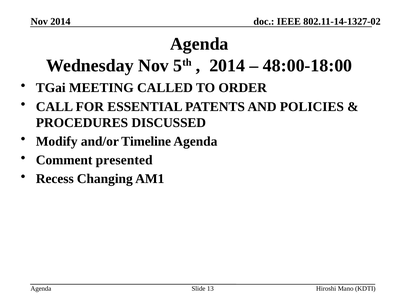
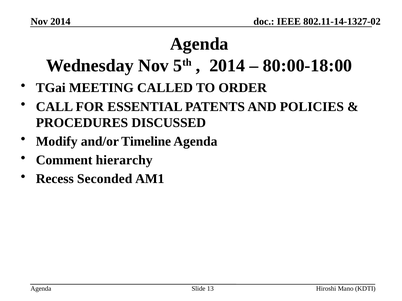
48:00-18:00: 48:00-18:00 -> 80:00-18:00 (308, 66)
presented: presented -> hierarchy (124, 160)
Changing: Changing -> Seconded (105, 179)
